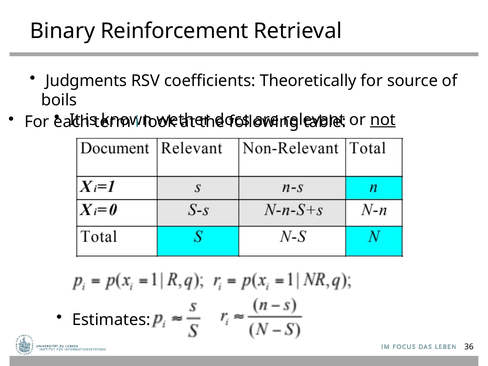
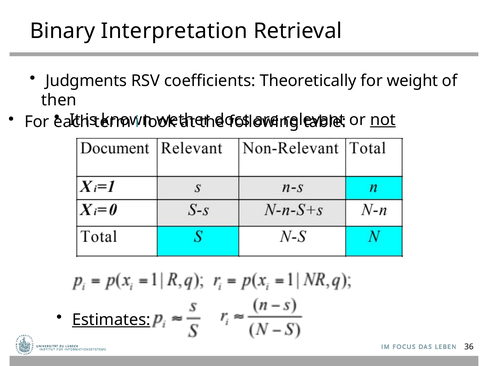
Reinforcement: Reinforcement -> Interpretation (174, 31)
source: source -> weight (412, 81)
boils: boils -> then (59, 100)
Estimates underline: none -> present (111, 320)
